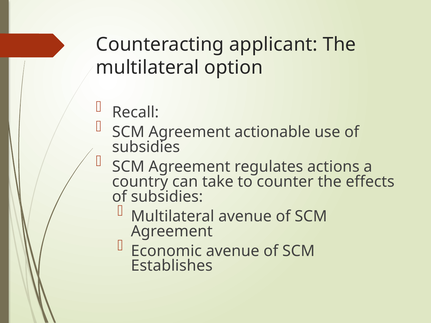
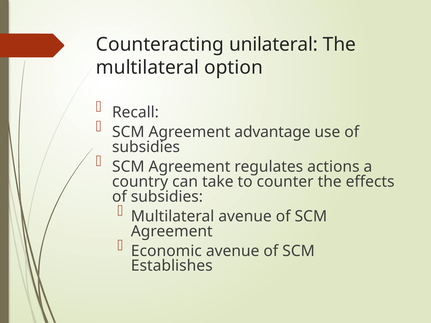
applicant: applicant -> unilateral (274, 44)
actionable: actionable -> advantage (272, 132)
